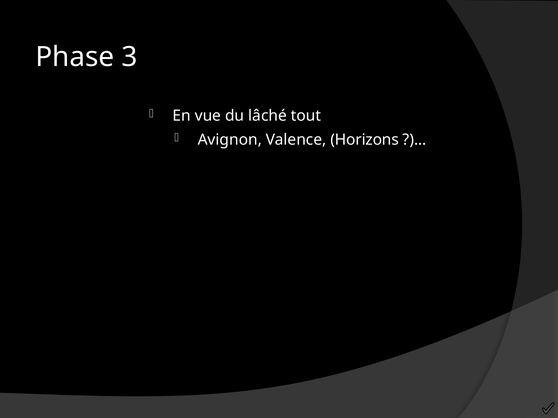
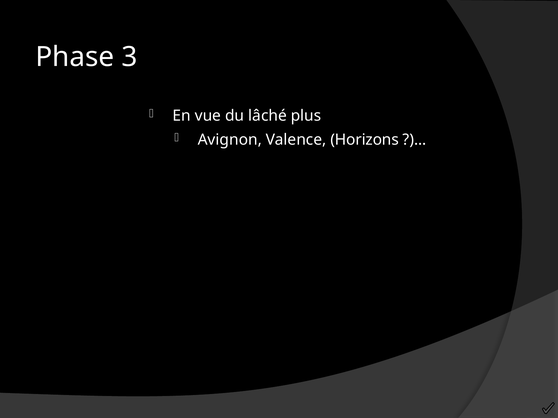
tout: tout -> plus (306, 116)
